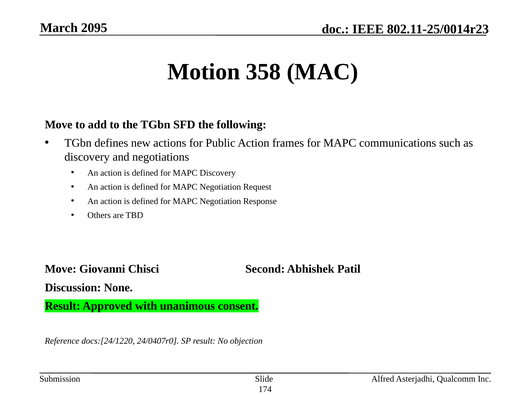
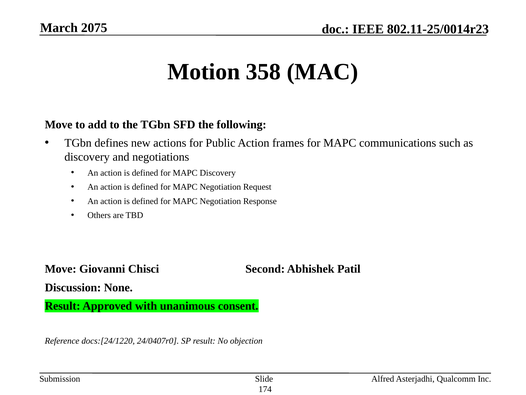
2095: 2095 -> 2075 (94, 28)
